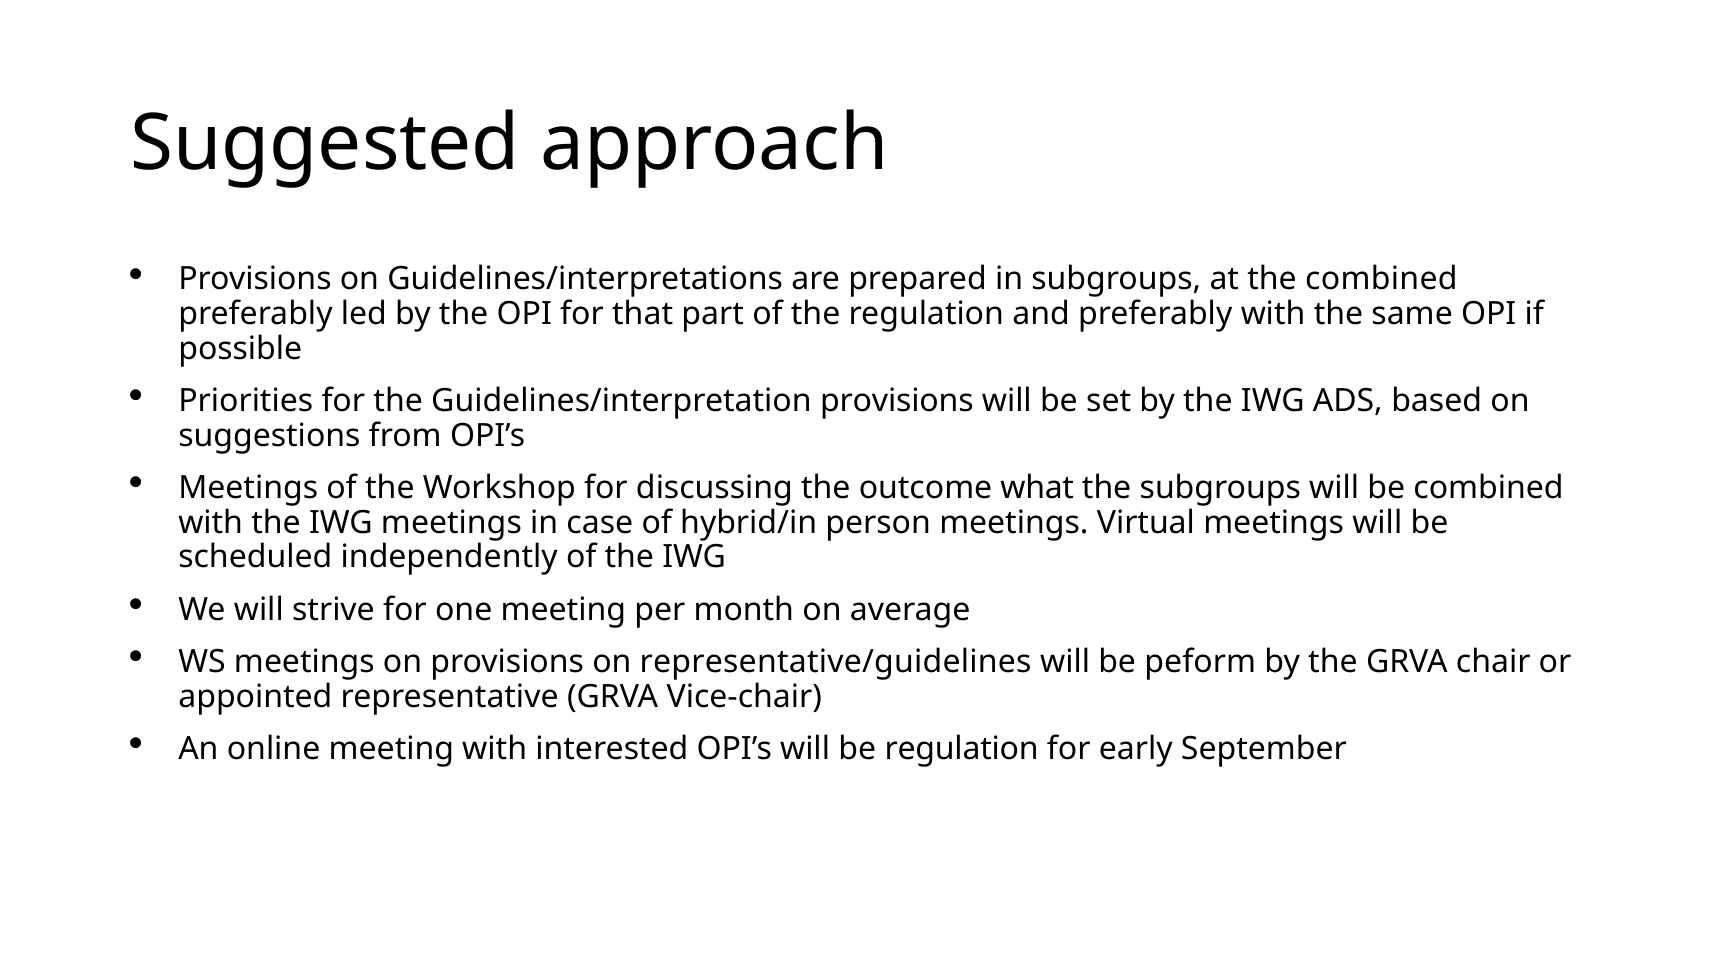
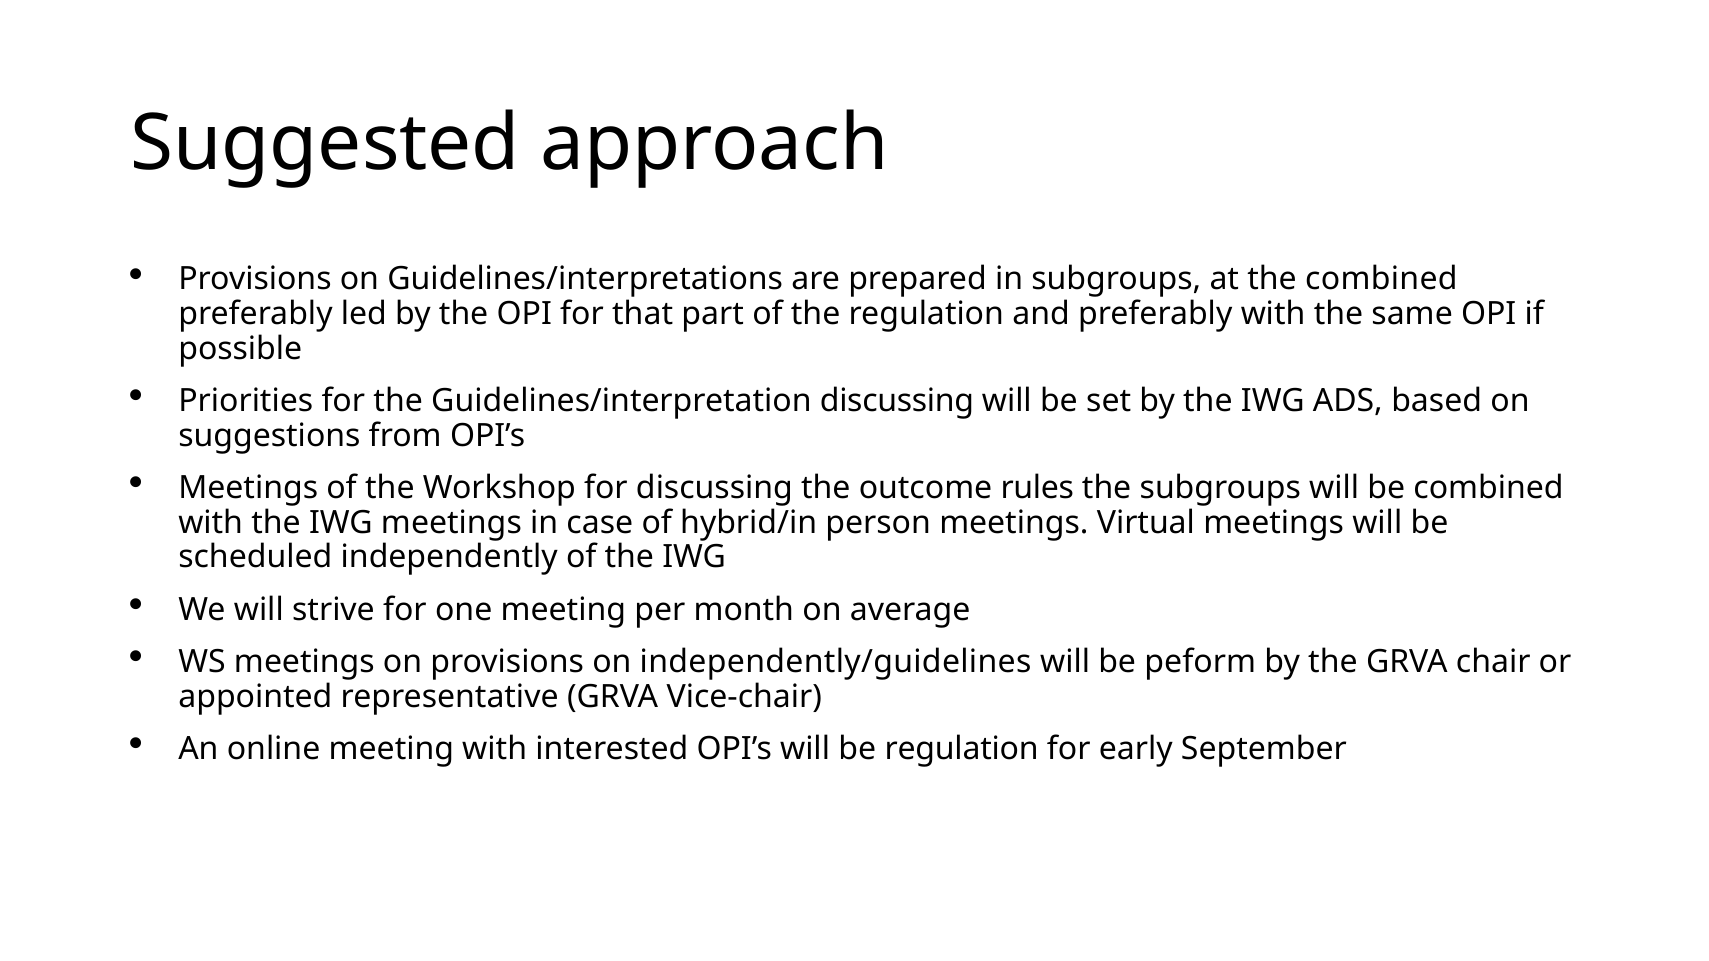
Guidelines/interpretation provisions: provisions -> discussing (897, 401)
what: what -> rules (1037, 488)
representative/guidelines: representative/guidelines -> independently/guidelines (836, 662)
